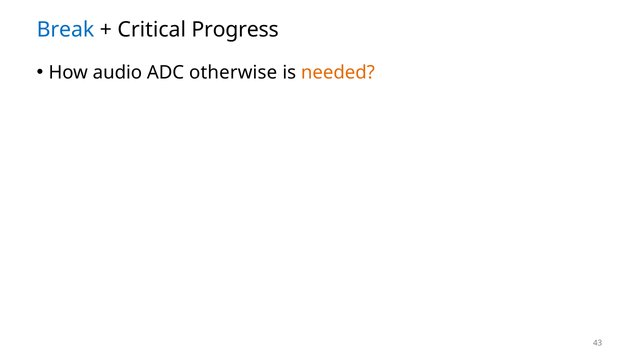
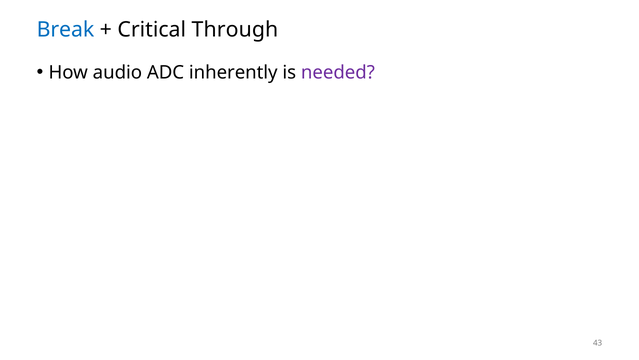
Progress: Progress -> Through (235, 30)
otherwise: otherwise -> inherently (233, 72)
needed colour: orange -> purple (338, 72)
